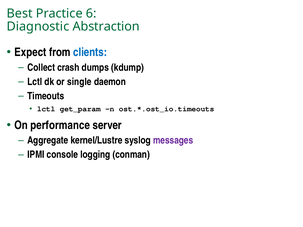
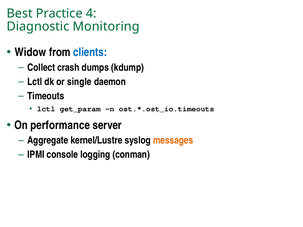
6: 6 -> 4 (91, 14)
Abstraction: Abstraction -> Monitoring (106, 26)
Expect: Expect -> Widow (30, 52)
messages colour: purple -> orange (173, 141)
